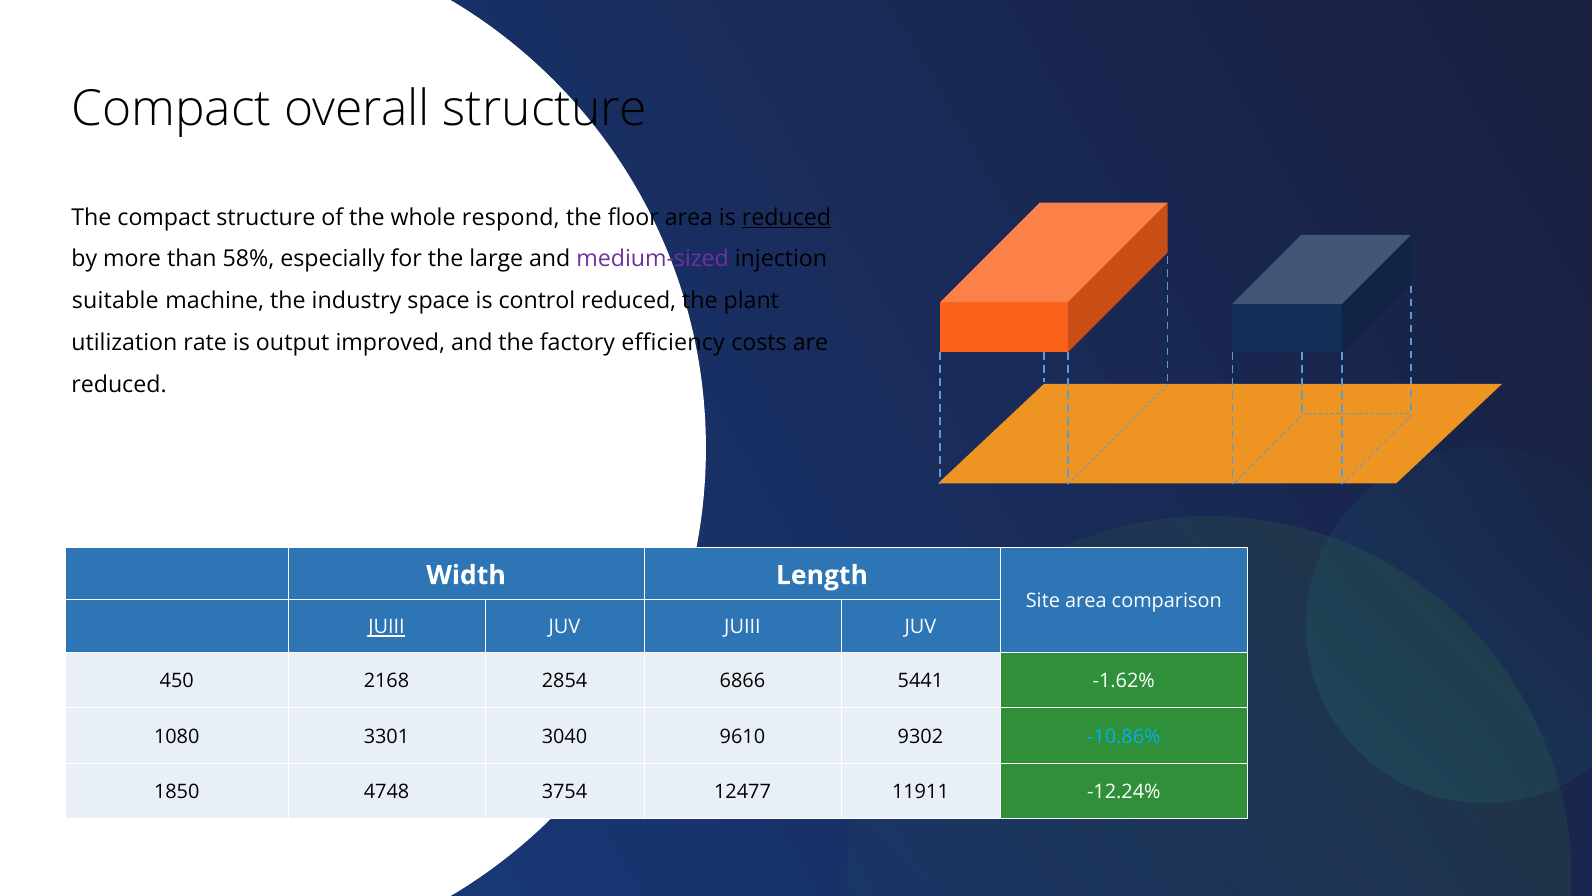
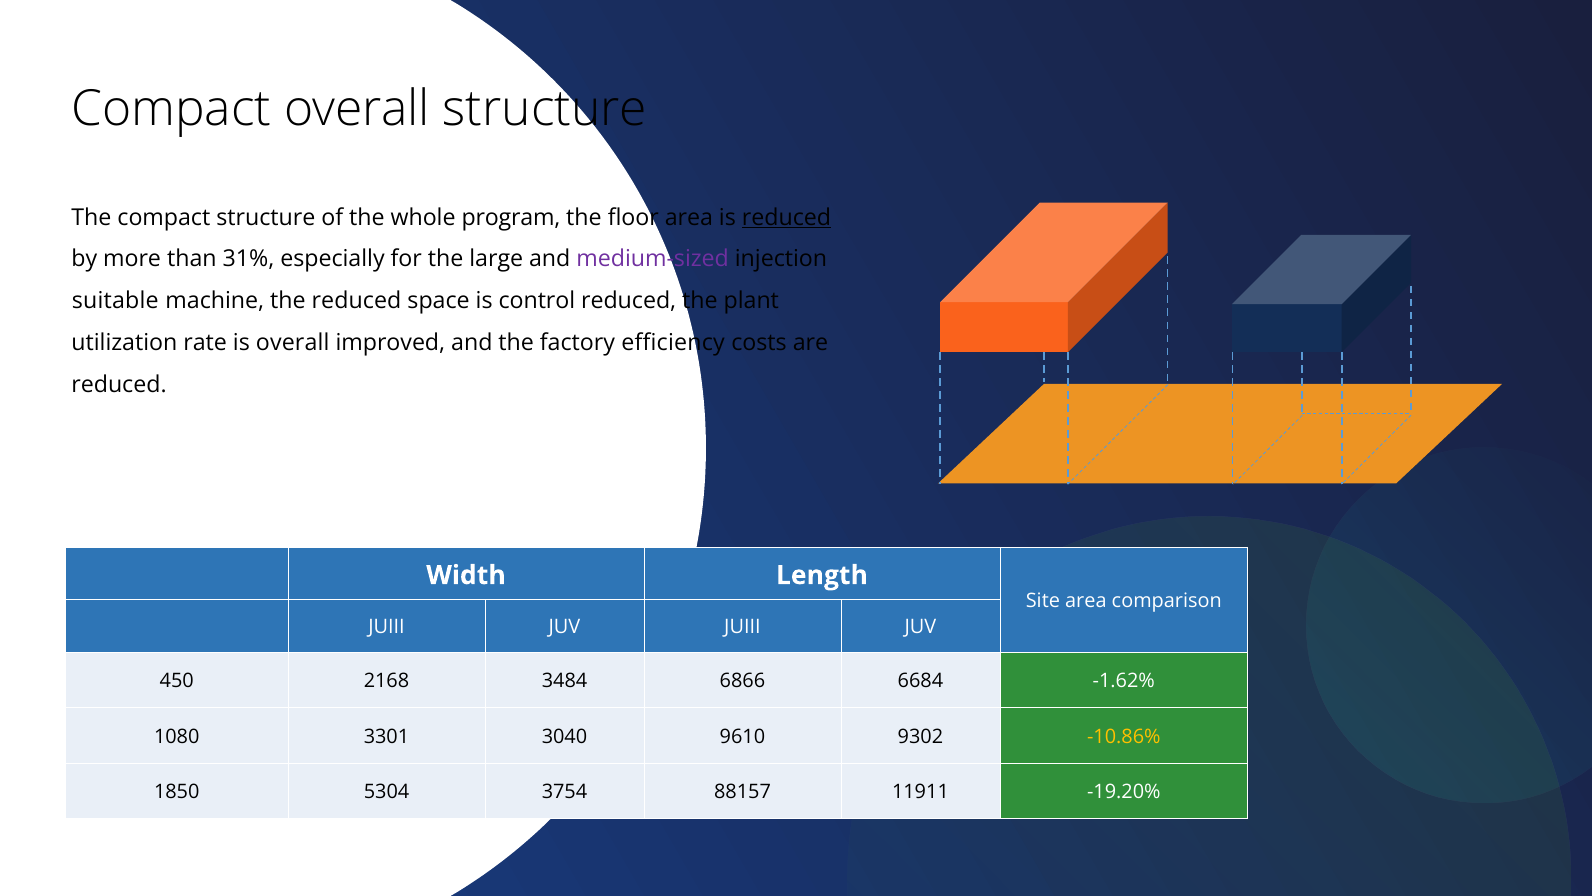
respond: respond -> program (511, 217)
58%: 58% -> 31% (248, 259)
the industry: industry -> reduced (357, 301)
is output: output -> overall (293, 343)
JUIII underline: present -> none (387, 627)
2854: 2854 -> 3484 (565, 681)
5441: 5441 -> 6684 (920, 681)
-10.86% colour: light blue -> yellow (1124, 736)
4748: 4748 -> 5304 (387, 792)
12477: 12477 -> 88157 (742, 792)
-12.24%: -12.24% -> -19.20% (1124, 792)
